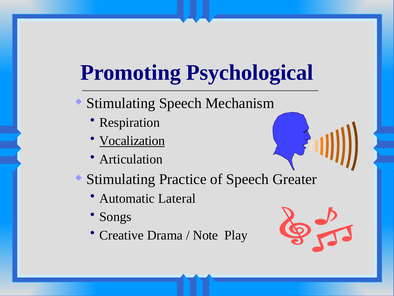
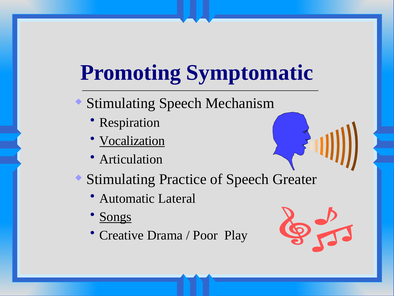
Psychological: Psychological -> Symptomatic (250, 72)
Songs underline: none -> present (115, 217)
Note: Note -> Poor (205, 235)
